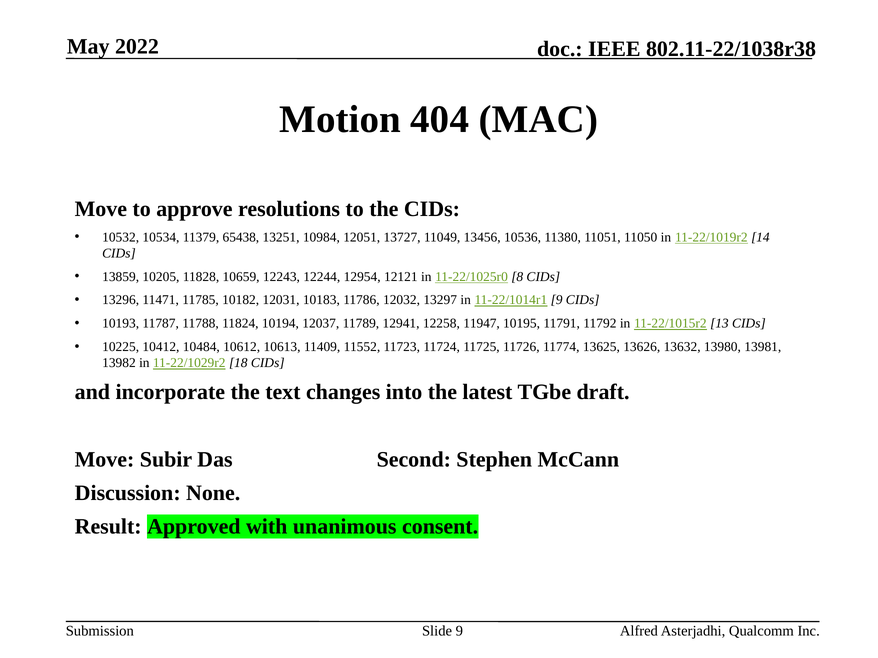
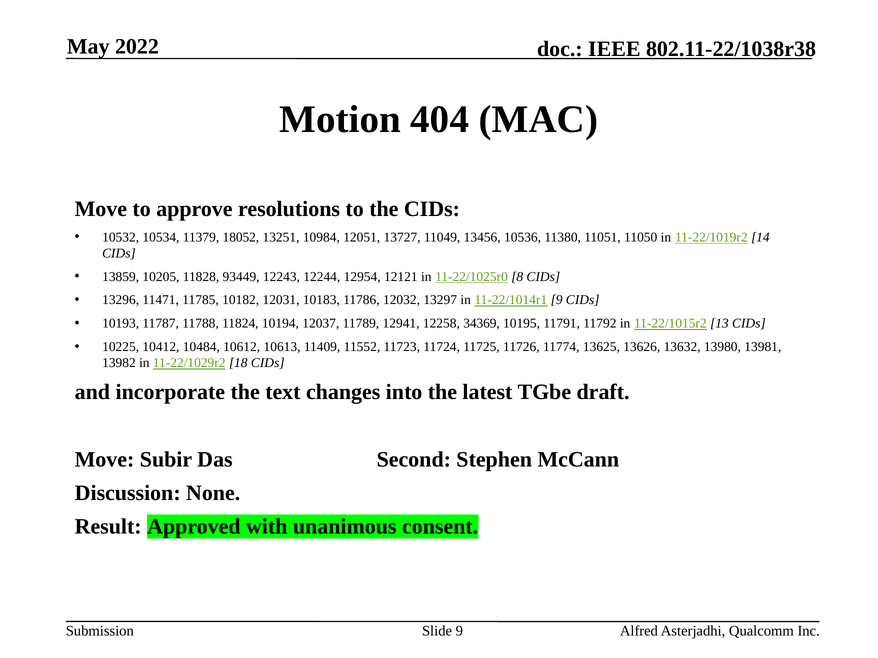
65438: 65438 -> 18052 (241, 237)
10659: 10659 -> 93449 (241, 277)
11947: 11947 -> 34369 (482, 324)
